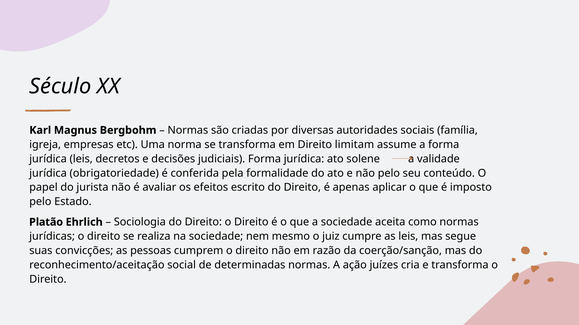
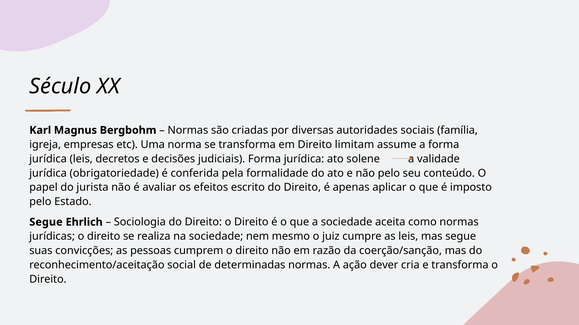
Platão: Platão -> Segue (46, 222)
juízes: juízes -> dever (384, 265)
